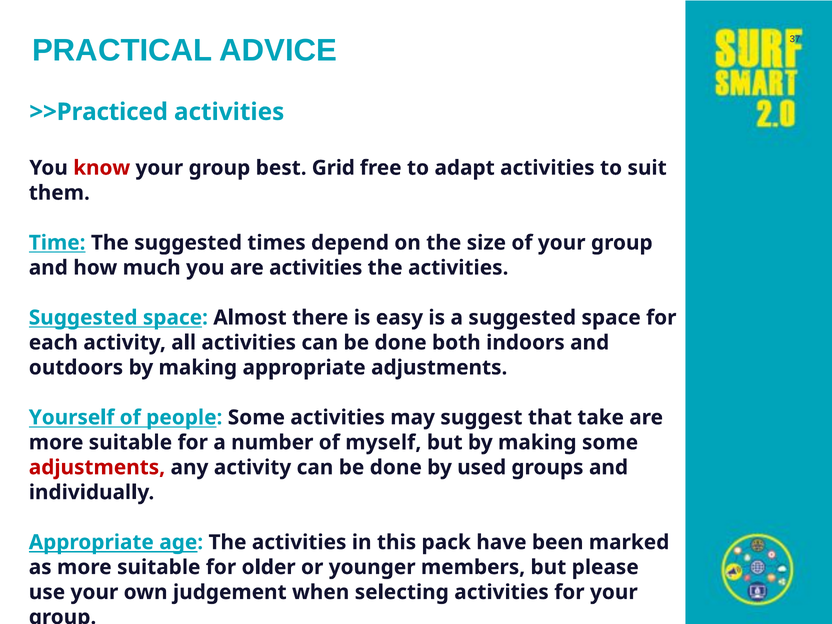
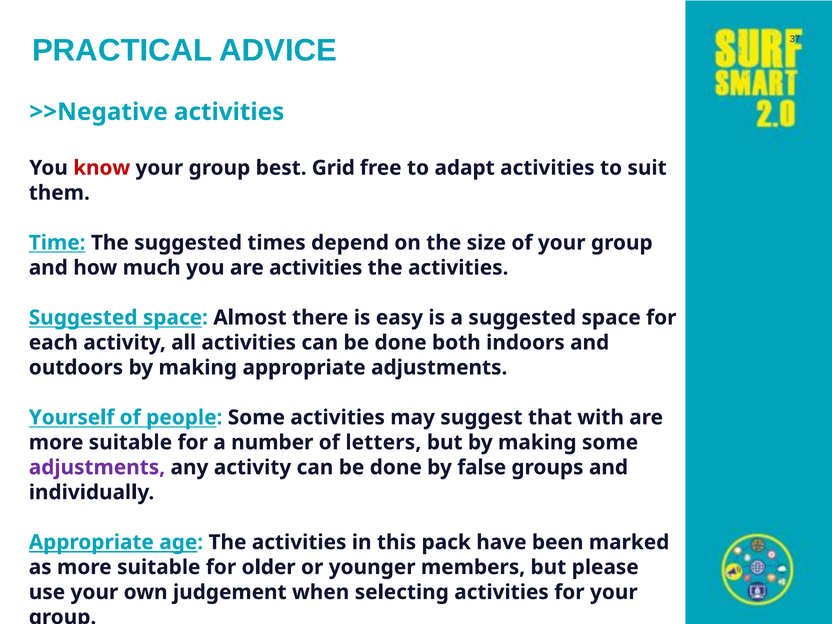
>>Practiced: >>Practiced -> >>Negative (99, 112)
take: take -> with (601, 418)
myself: myself -> letters (383, 443)
adjustments colour: red -> purple (97, 468)
used: used -> false (482, 468)
